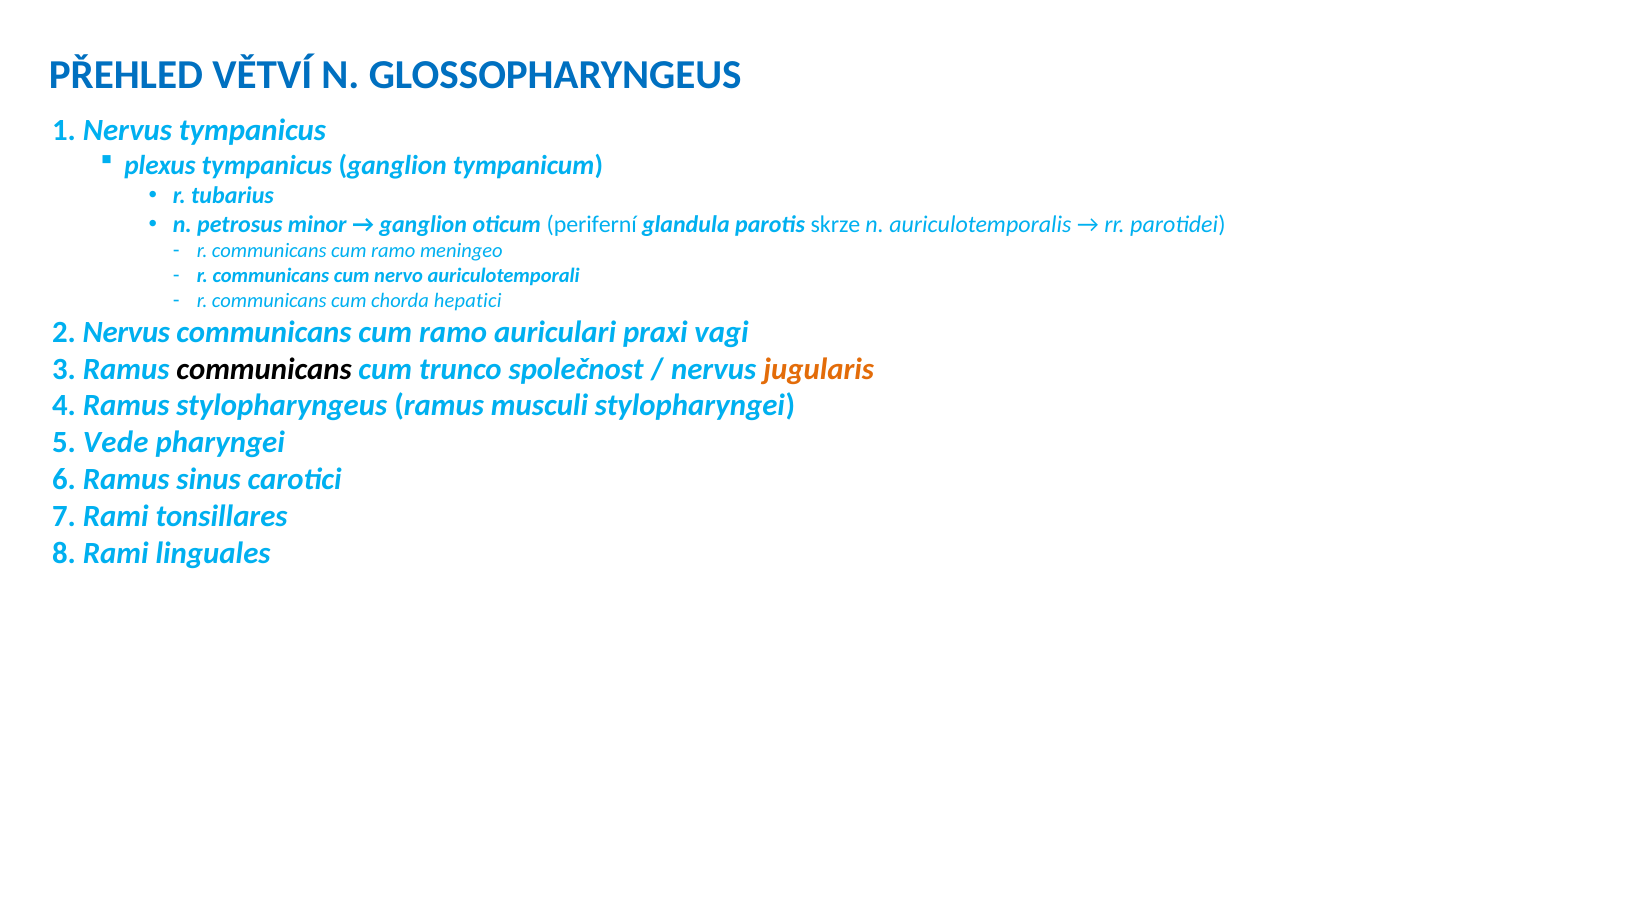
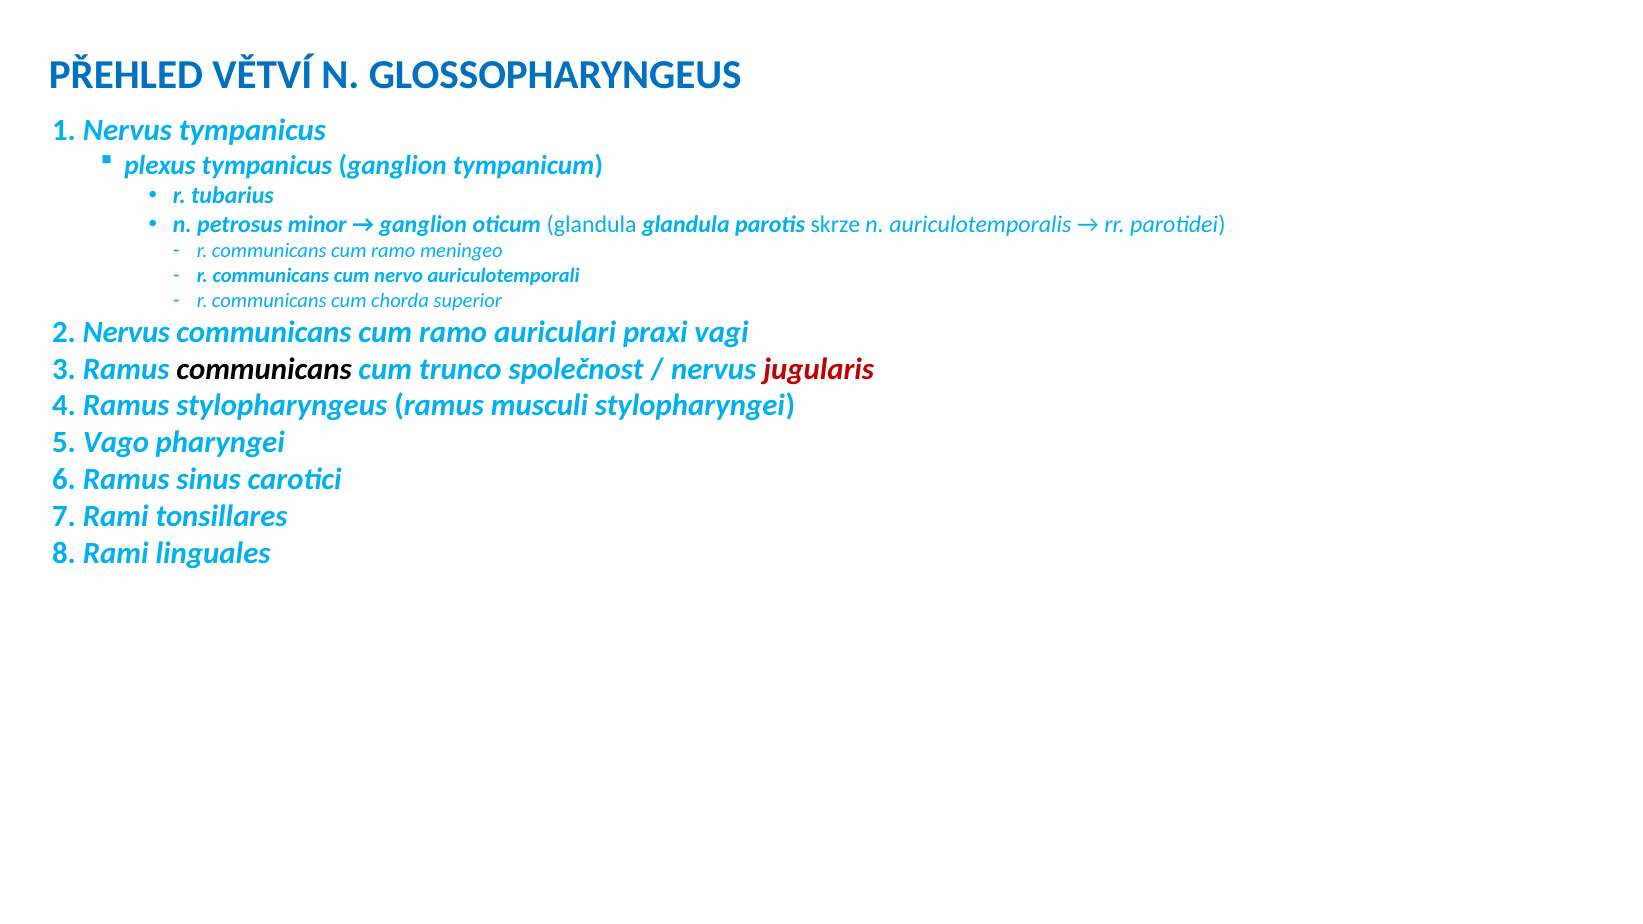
oticum periferní: periferní -> glandula (592, 225)
hepatici: hepatici -> superior (468, 300)
jugularis colour: orange -> red (819, 369)
Vede: Vede -> Vago (116, 443)
